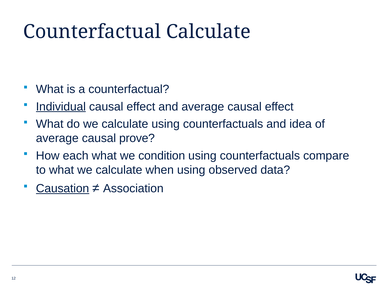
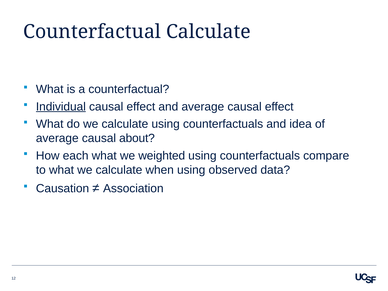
prove: prove -> about (137, 138)
condition: condition -> weighted (162, 156)
Causation underline: present -> none (63, 189)
